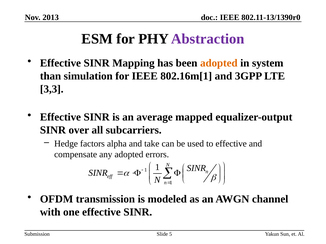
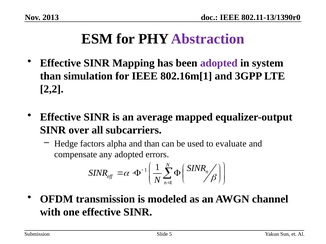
adopted colour: orange -> purple (219, 63)
3,3: 3,3 -> 2,2 (52, 89)
and take: take -> than (152, 144)
to effective: effective -> evaluate (231, 144)
